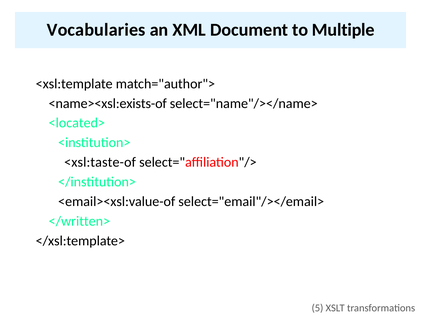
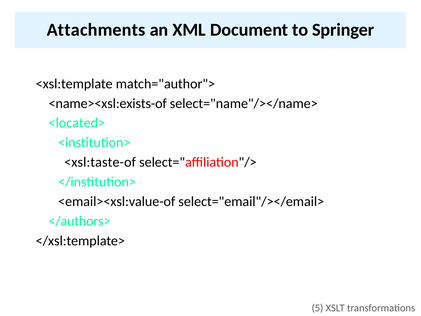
Vocabularies: Vocabularies -> Attachments (96, 30)
Multiple: Multiple -> Springer (343, 30)
</written>: </written> -> </authors> (79, 221)
